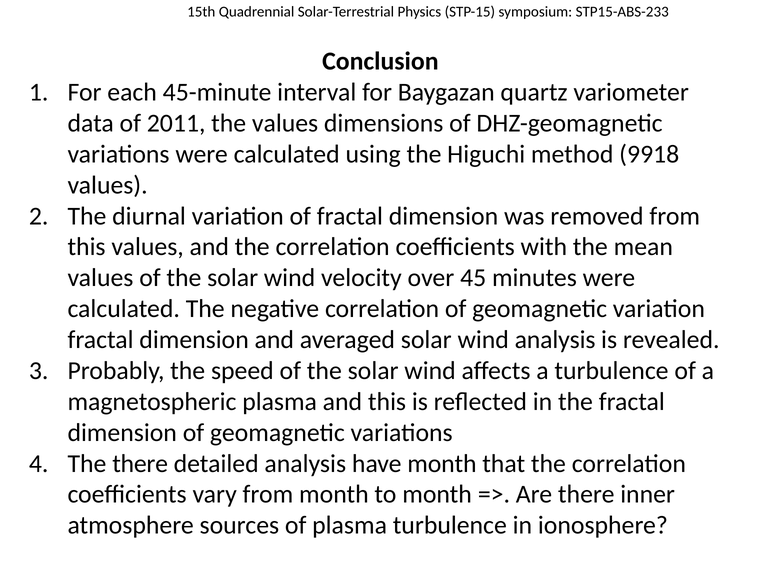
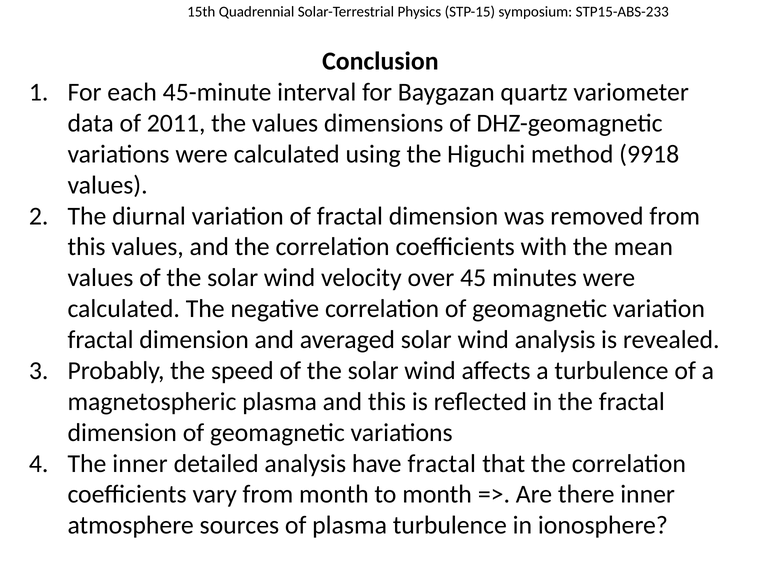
The there: there -> inner (140, 463)
have month: month -> fractal (442, 463)
